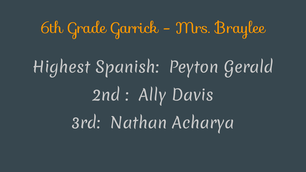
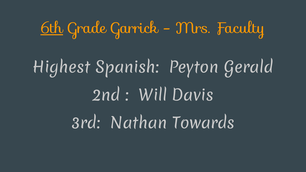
6th underline: none -> present (52, 28)
Braylee: Braylee -> Faculty (240, 28)
Ally: Ally -> Will (153, 96)
Acharya: Acharya -> Towards (203, 124)
